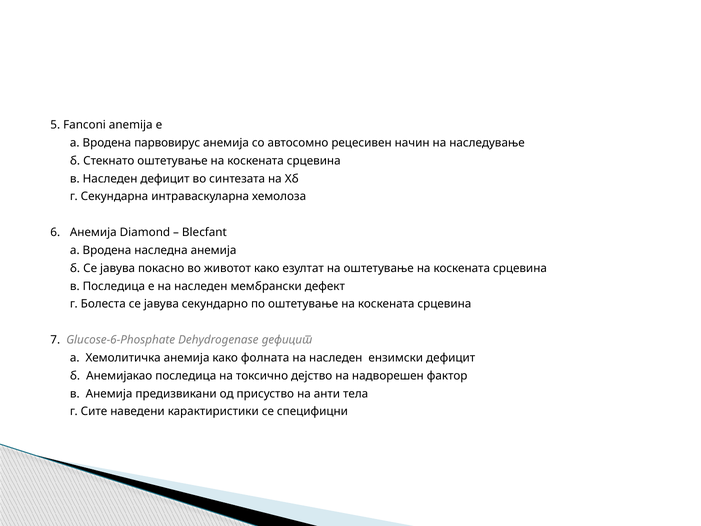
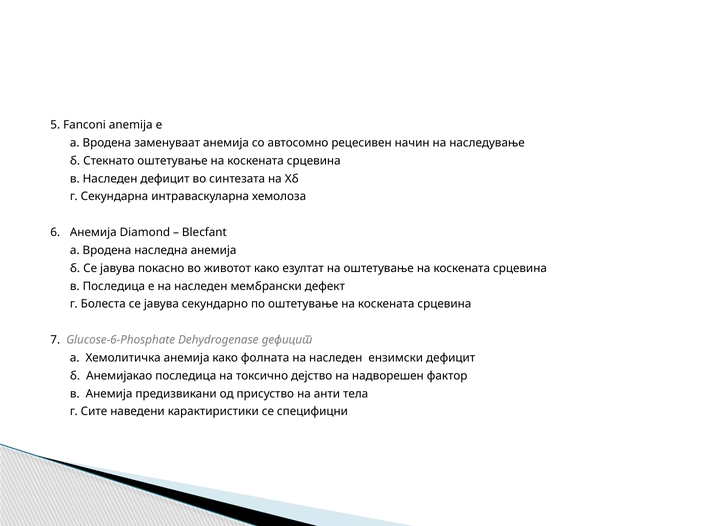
парвовирус: парвовирус -> заменуваат (167, 143)
